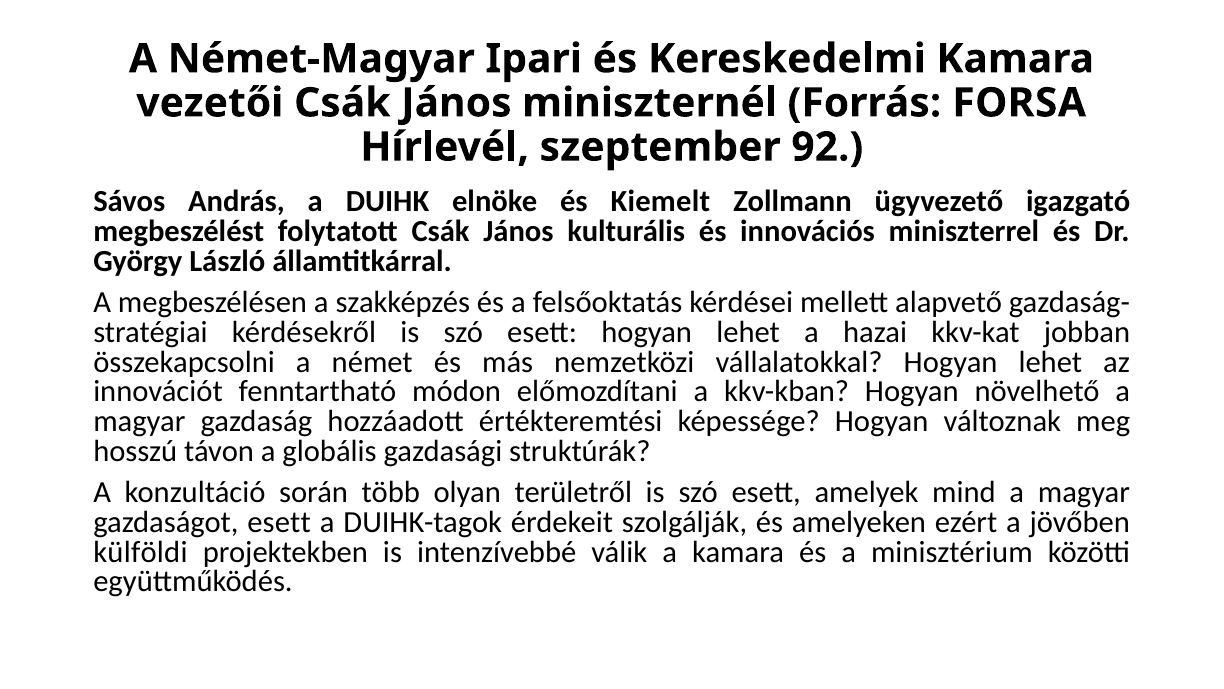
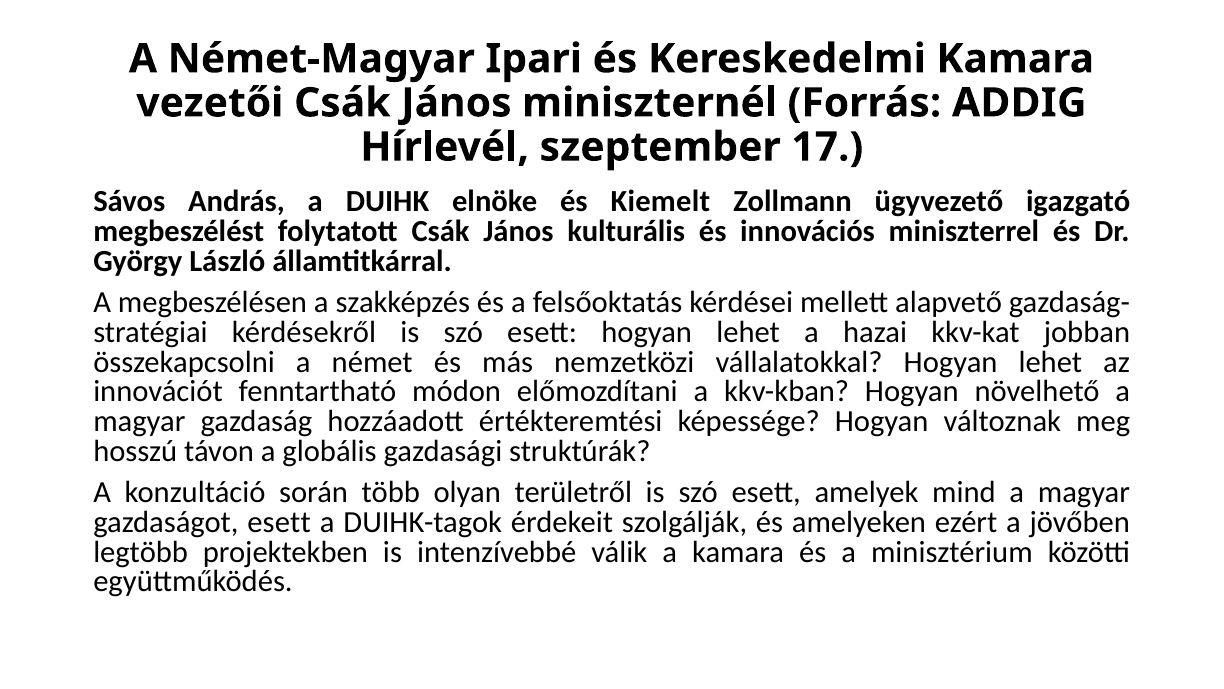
FORSA: FORSA -> ADDIG (1019, 103)
92: 92 -> 17 (827, 147)
külföldi: külföldi -> legtöbb (141, 552)
